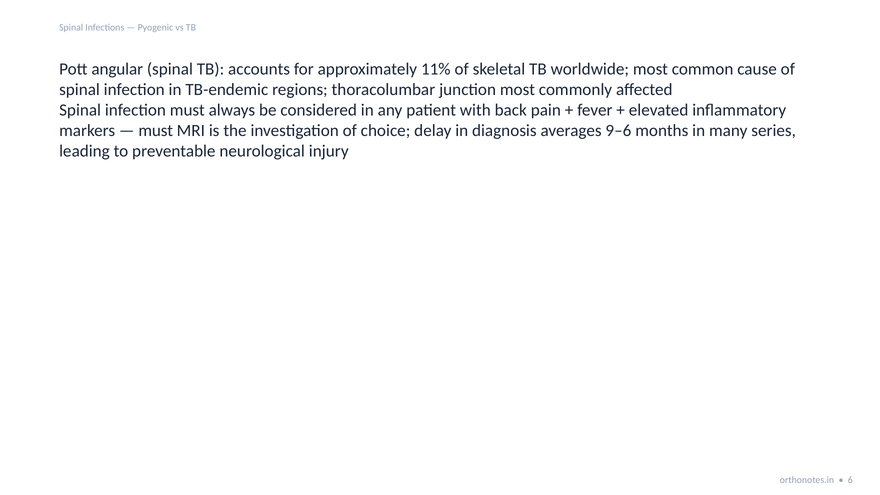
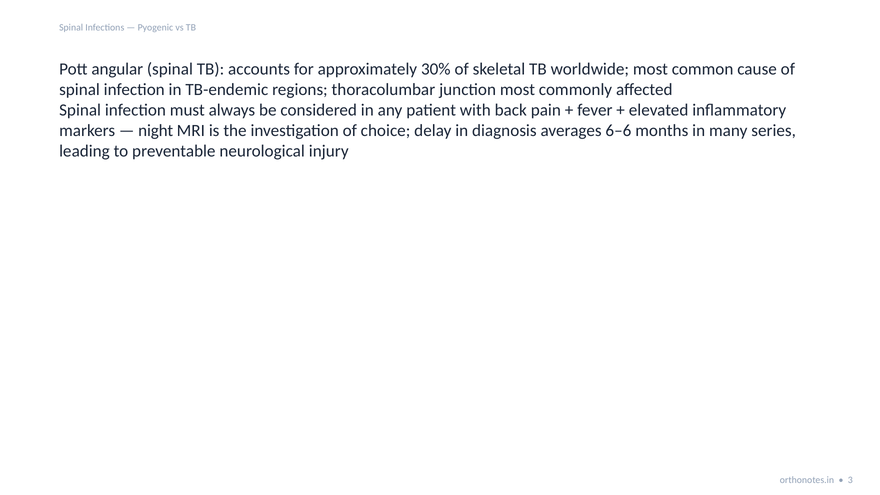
11%: 11% -> 30% (436, 69)
must: must -> night (156, 131)
9–6: 9–6 -> 6–6 (618, 131)
6: 6 -> 3 (850, 480)
